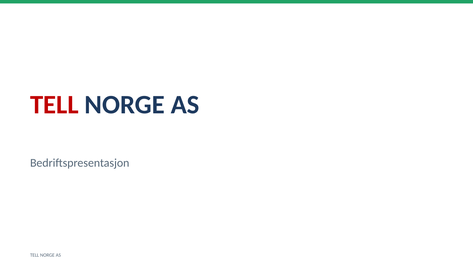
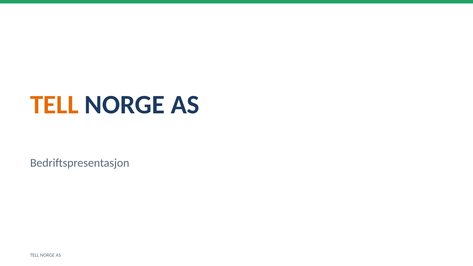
TELL colour: red -> orange (54, 105)
